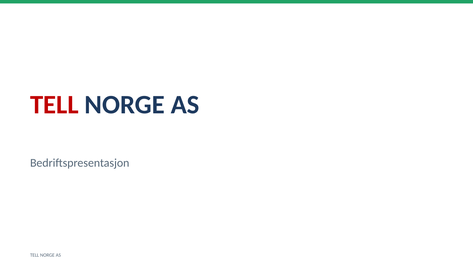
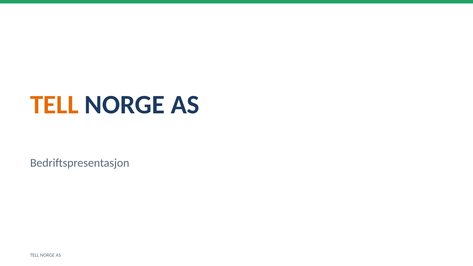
TELL colour: red -> orange (54, 105)
